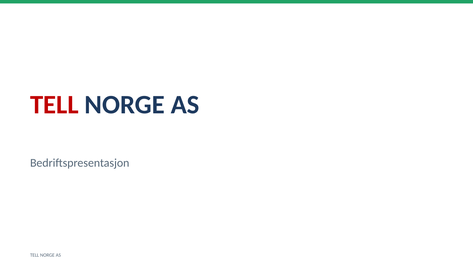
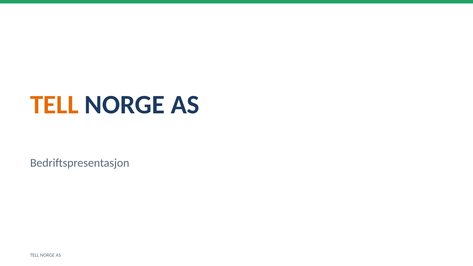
TELL colour: red -> orange (54, 105)
